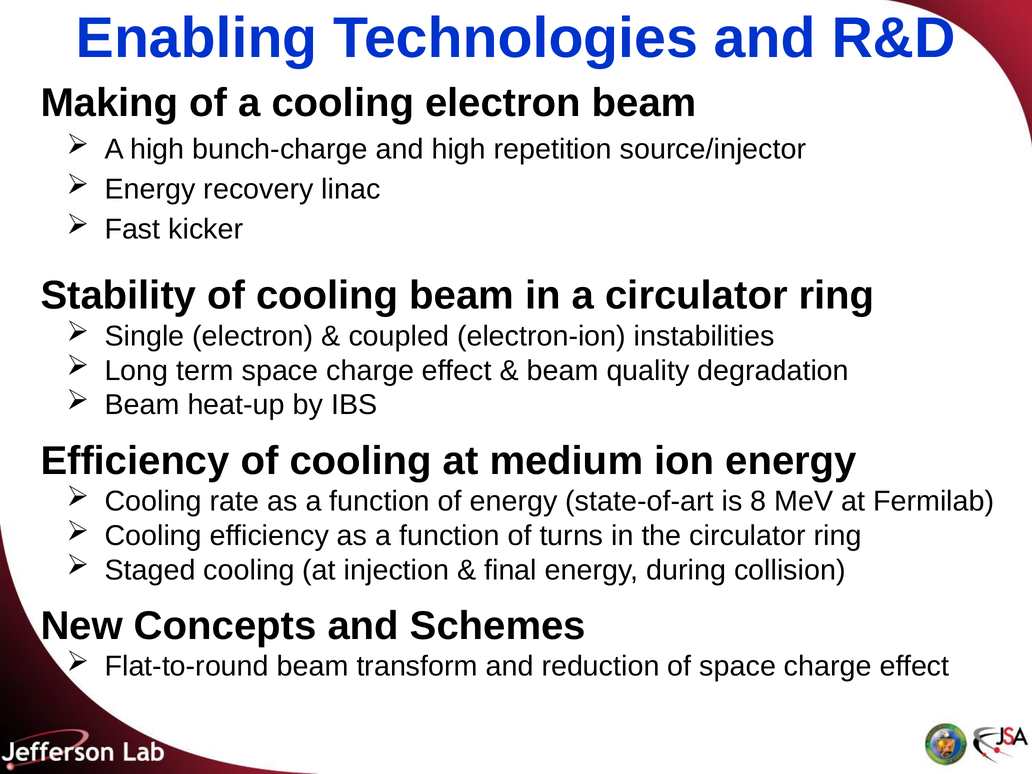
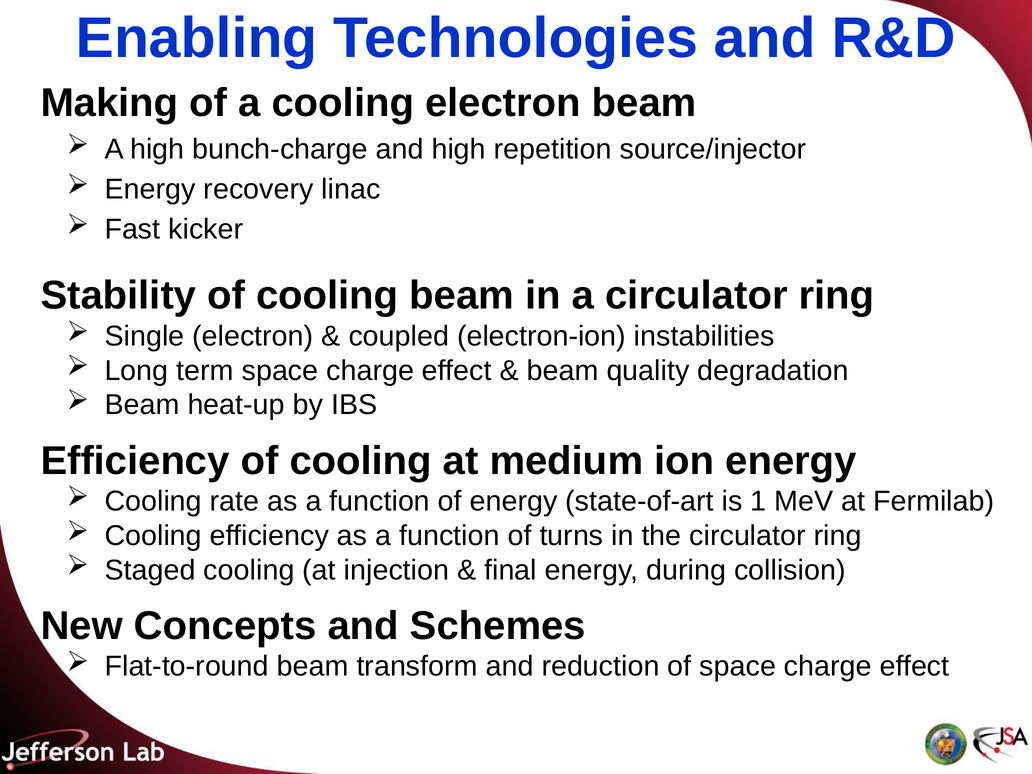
8: 8 -> 1 (758, 501)
